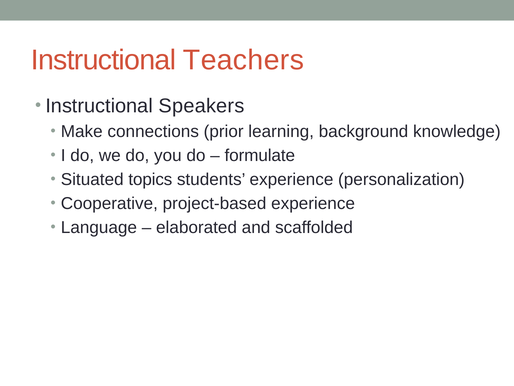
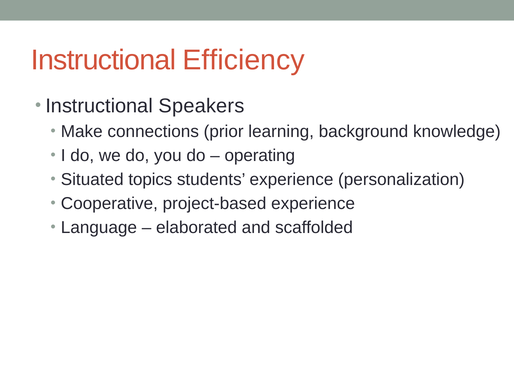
Teachers: Teachers -> Efficiency (244, 60)
formulate: formulate -> operating (260, 155)
